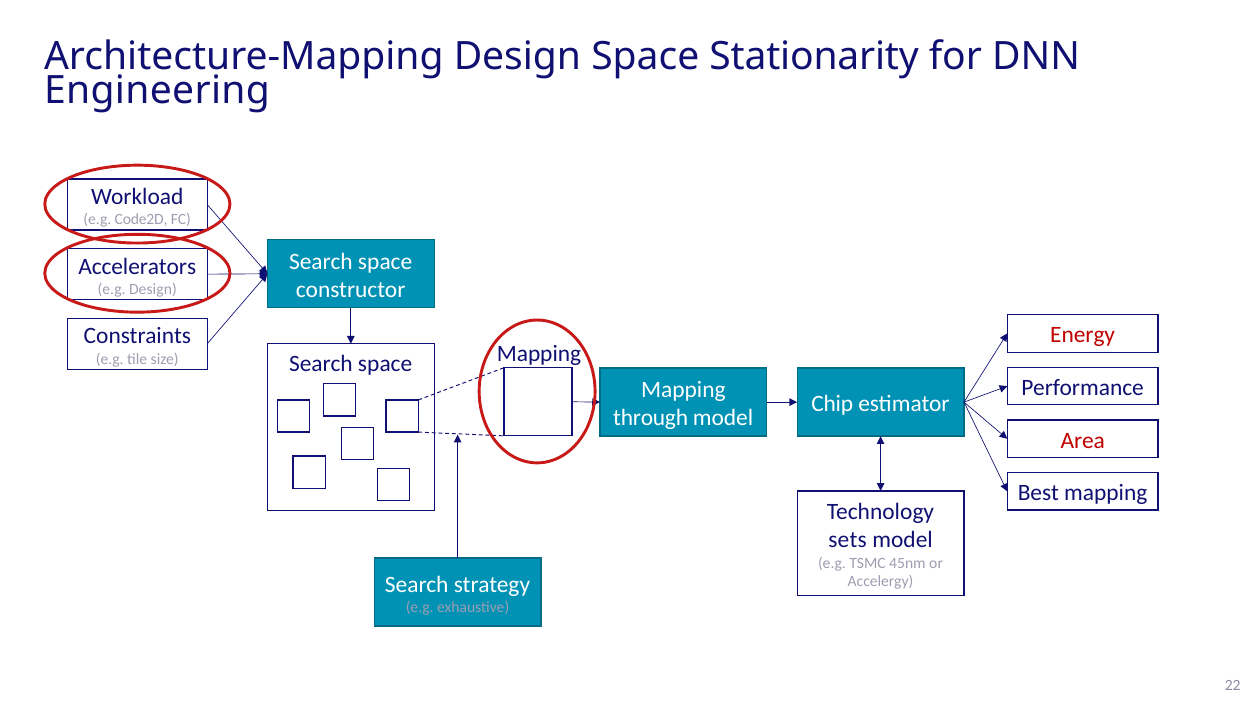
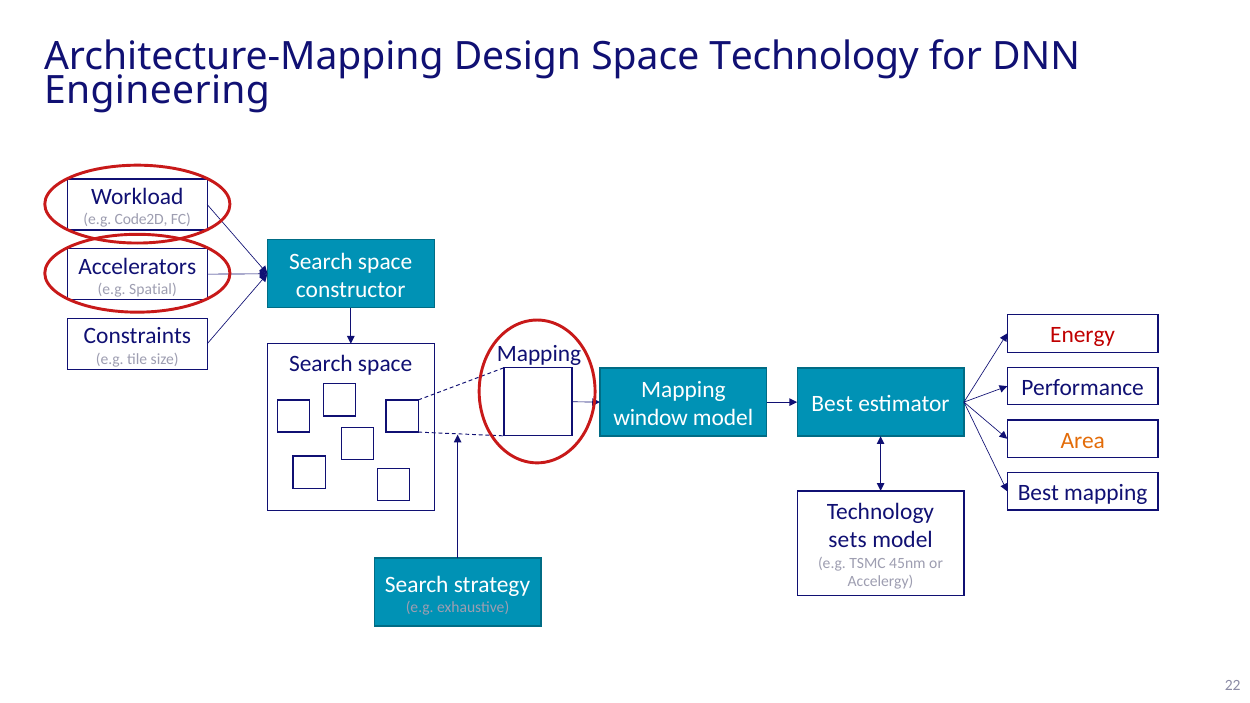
Space Stationarity: Stationarity -> Technology (814, 57)
e.g Design: Design -> Spatial (153, 289)
Chip: Chip -> Best (832, 404)
through: through -> window (651, 418)
Area colour: red -> orange (1083, 440)
